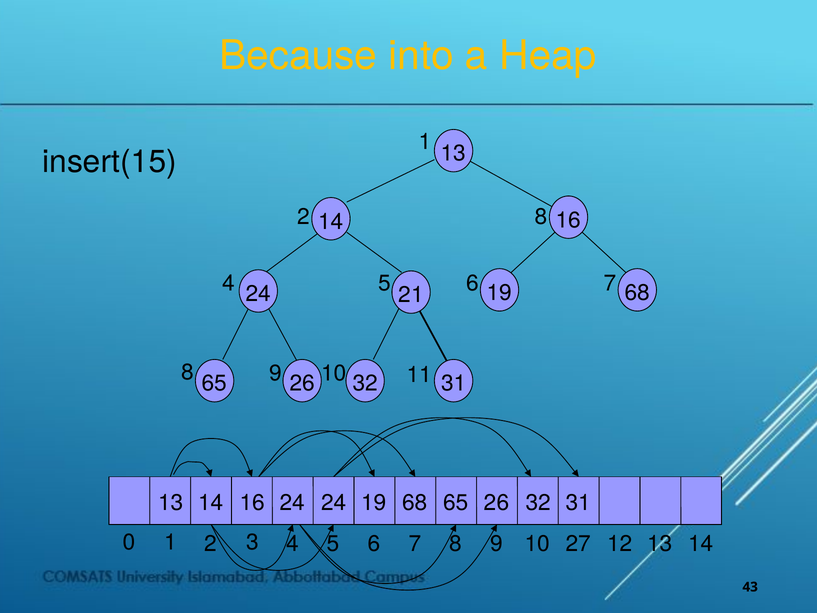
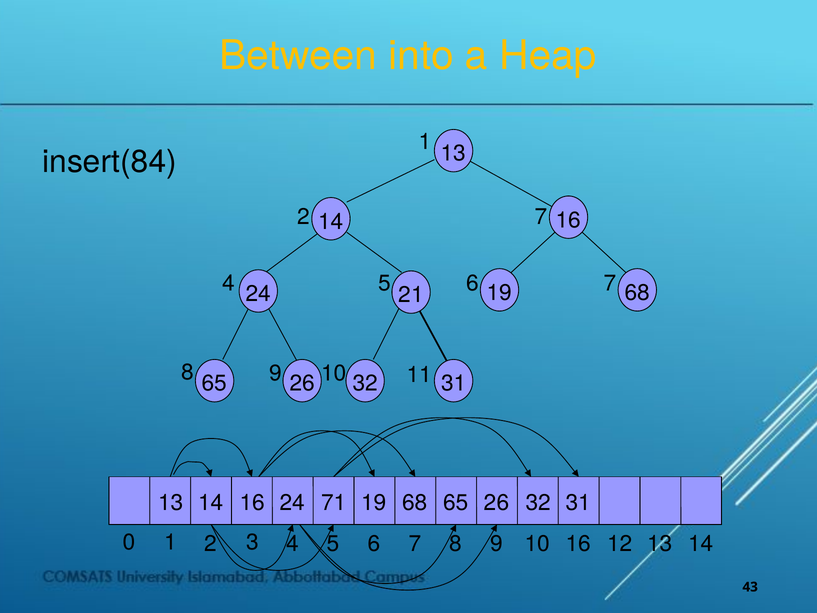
Because: Because -> Between (298, 56)
insert(15: insert(15 -> insert(84 (110, 162)
2 8: 8 -> 7 (541, 217)
13 24: 24 -> 71 (334, 503)
10 27: 27 -> 16 (578, 543)
